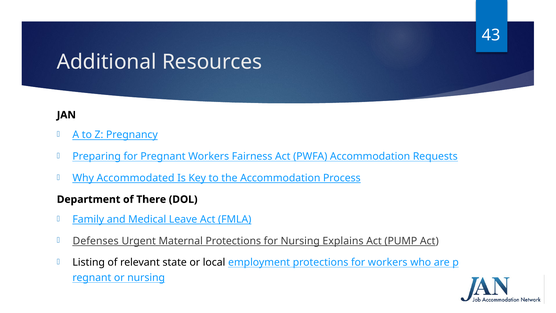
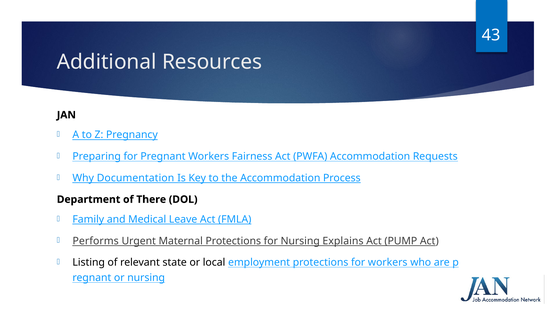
Accommodated: Accommodated -> Documentation (136, 178)
Defenses: Defenses -> Performs (96, 241)
